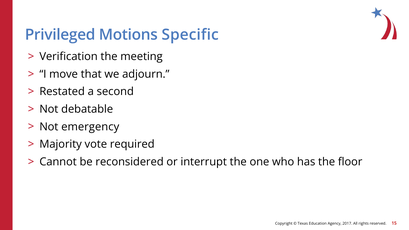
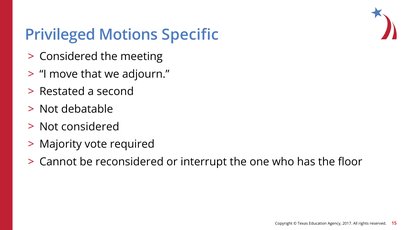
Verification: Verification -> Considered (69, 57)
Not emergency: emergency -> considered (90, 127)
